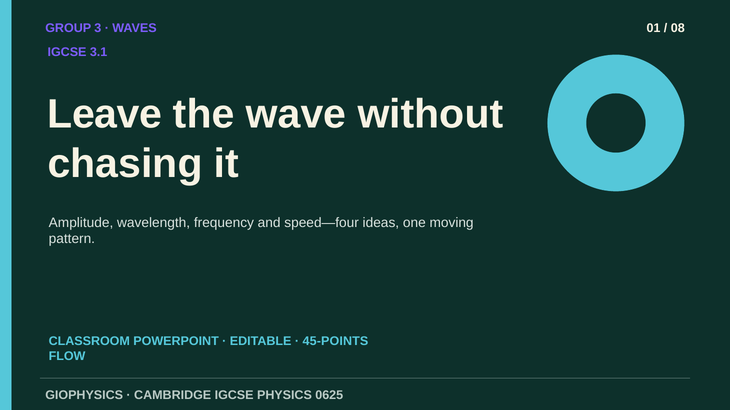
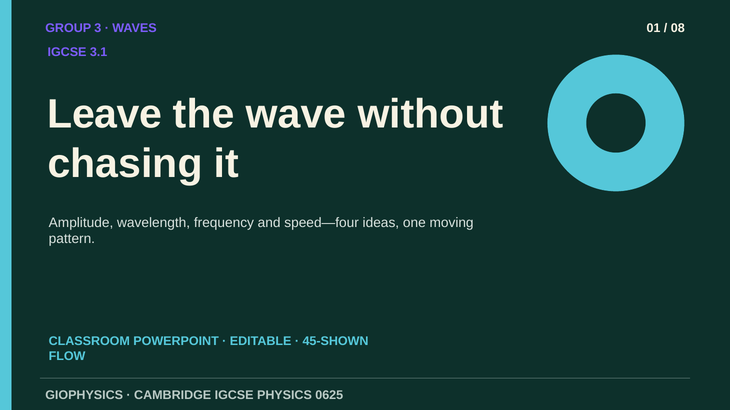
45-POINTS: 45-POINTS -> 45-SHOWN (336, 342)
